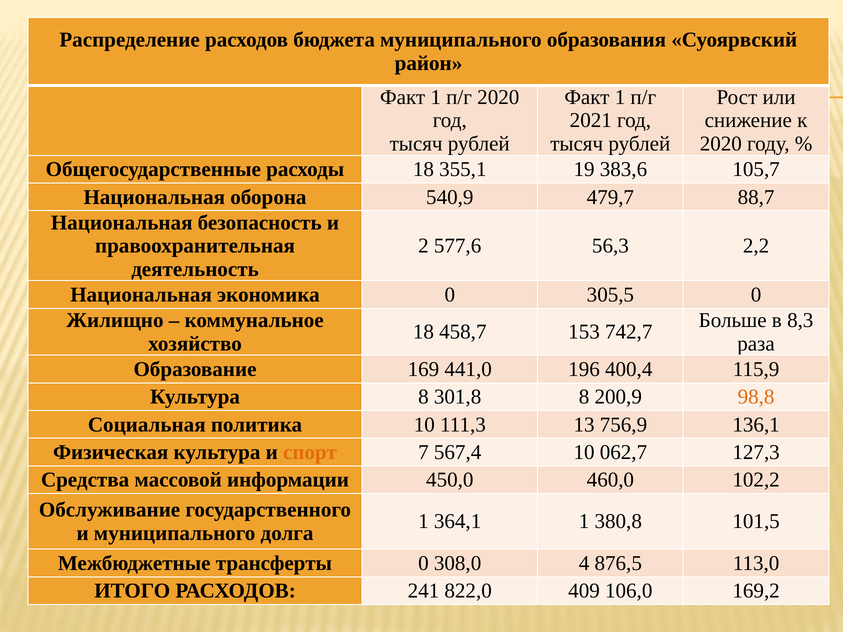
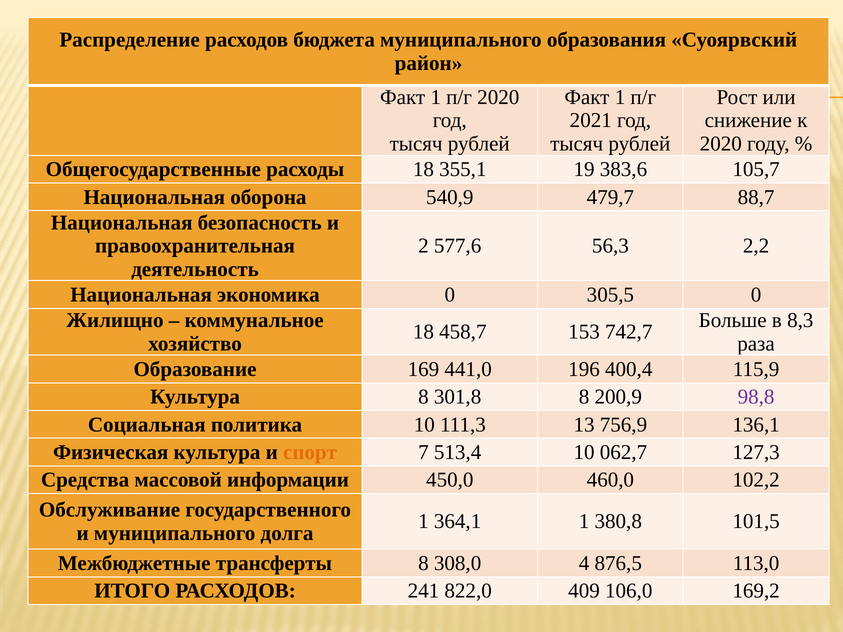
98,8 colour: orange -> purple (756, 397)
567,4: 567,4 -> 513,4 (458, 452)
трансферты 0: 0 -> 8 (423, 563)
